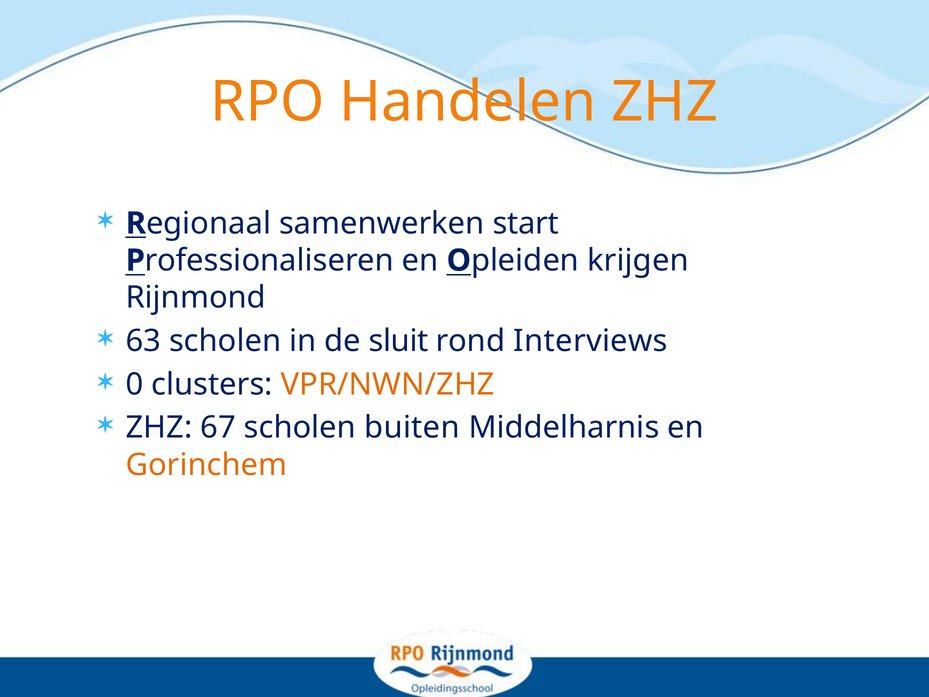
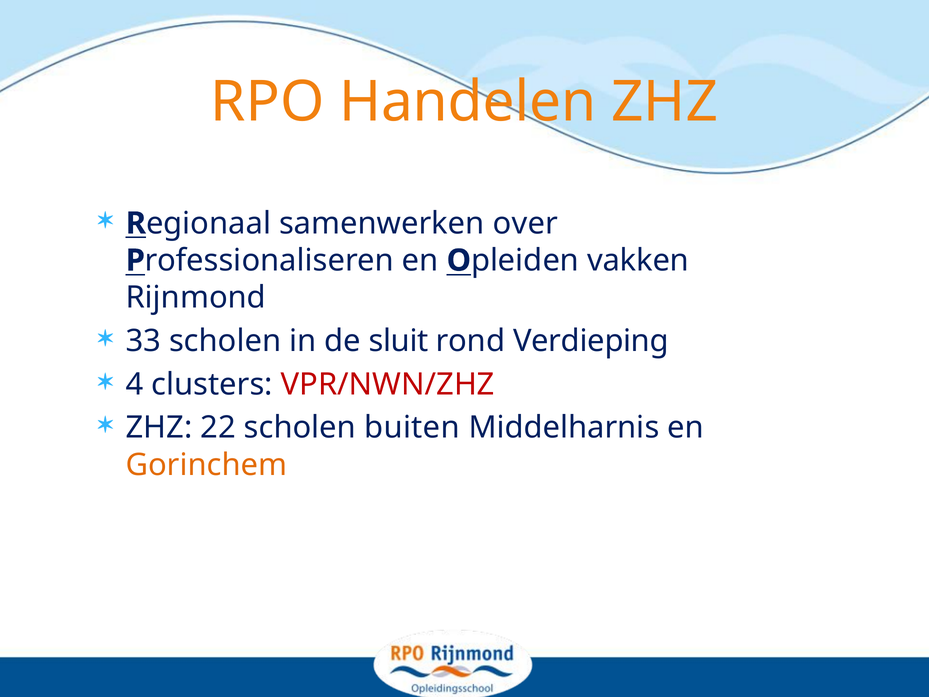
start: start -> over (525, 223)
krijgen: krijgen -> vakken (638, 260)
63: 63 -> 33 (143, 341)
Interviews: Interviews -> Verdieping (591, 341)
0: 0 -> 4 (135, 384)
VPR/NWN/ZHZ colour: orange -> red (388, 384)
67: 67 -> 22 (218, 428)
